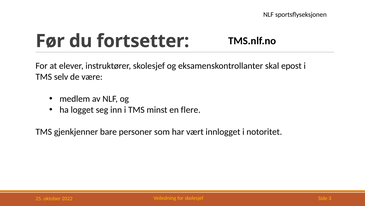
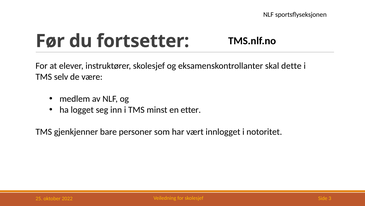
epost: epost -> dette (291, 66)
flere: flere -> etter (191, 109)
